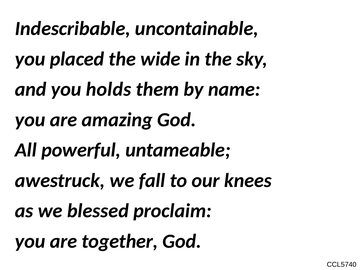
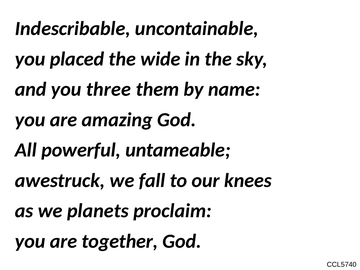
holds: holds -> three (109, 89)
blessed: blessed -> planets (98, 211)
